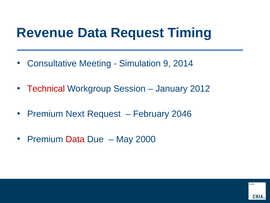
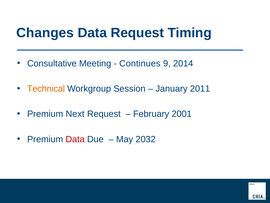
Revenue: Revenue -> Changes (45, 33)
Simulation: Simulation -> Continues (140, 63)
Technical colour: red -> orange (46, 89)
2012: 2012 -> 2011 (200, 89)
2046: 2046 -> 2001 (182, 114)
2000: 2000 -> 2032 (146, 139)
